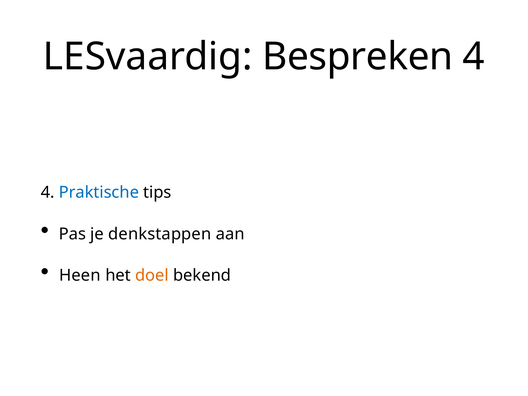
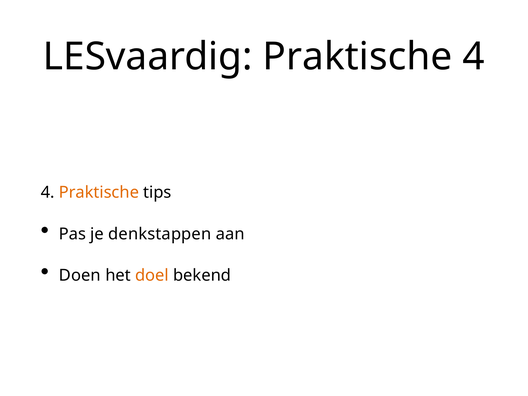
LESvaardig Bespreken: Bespreken -> Praktische (357, 57)
Praktische colour: blue -> orange (99, 192)
Heen: Heen -> Doen (80, 275)
